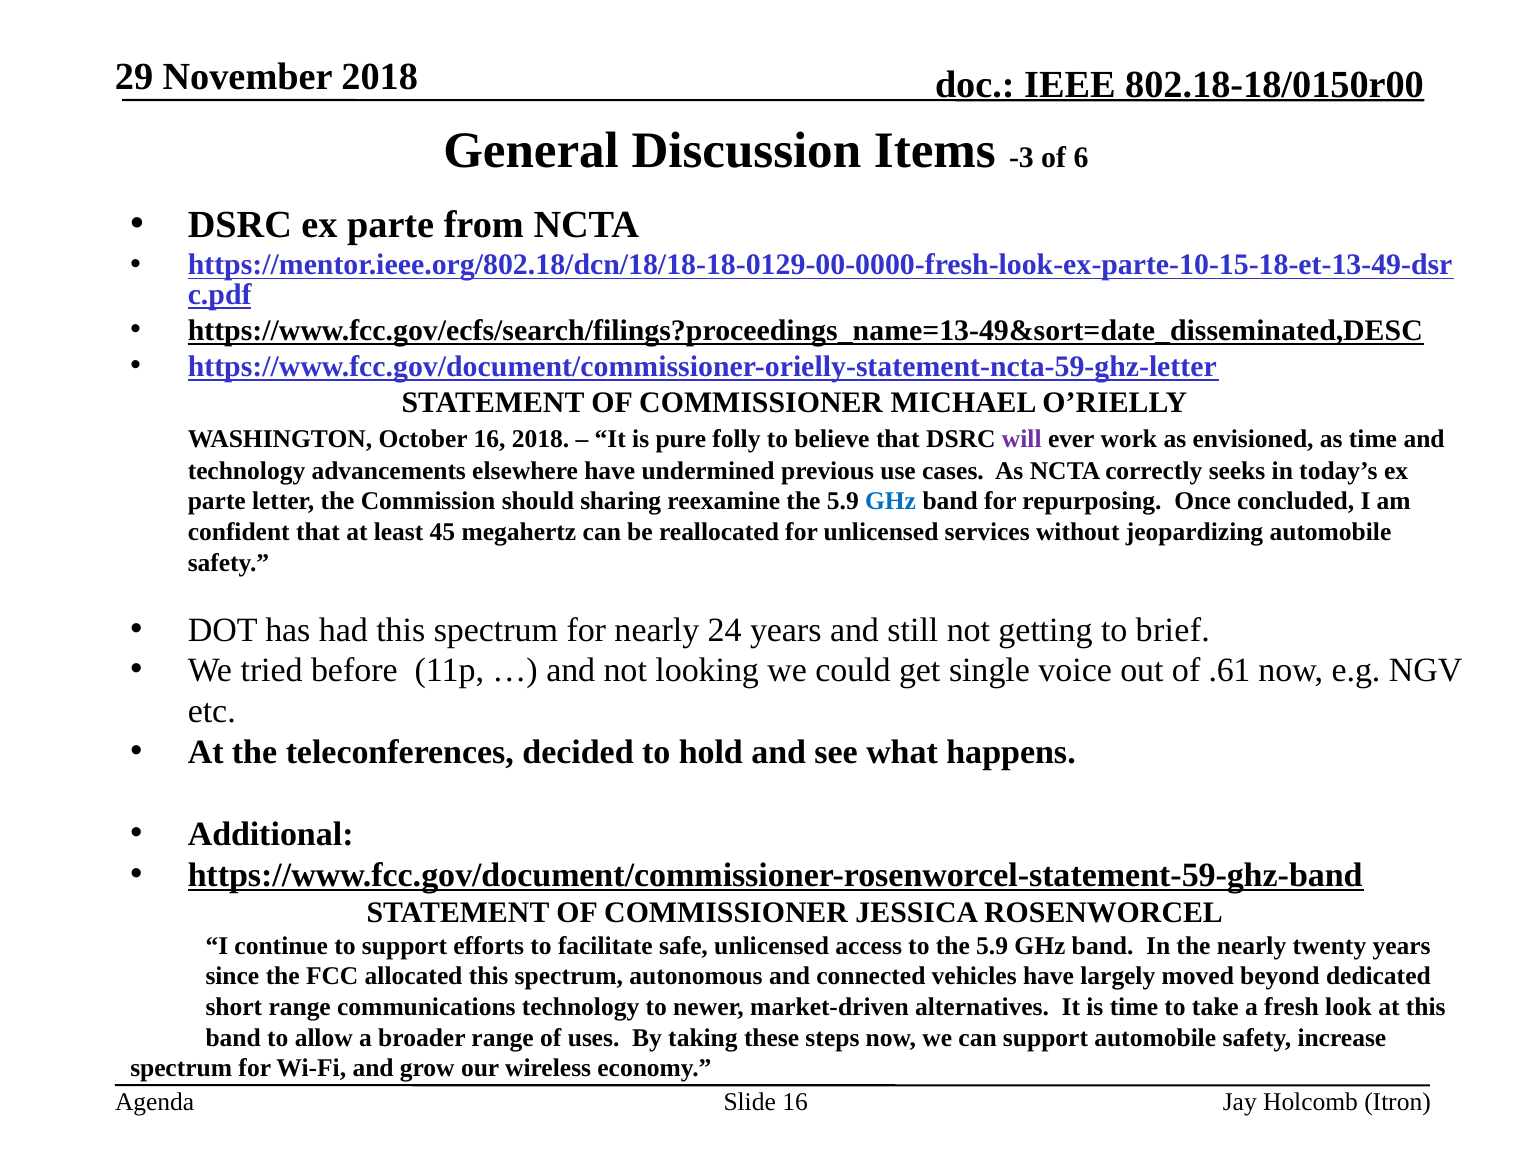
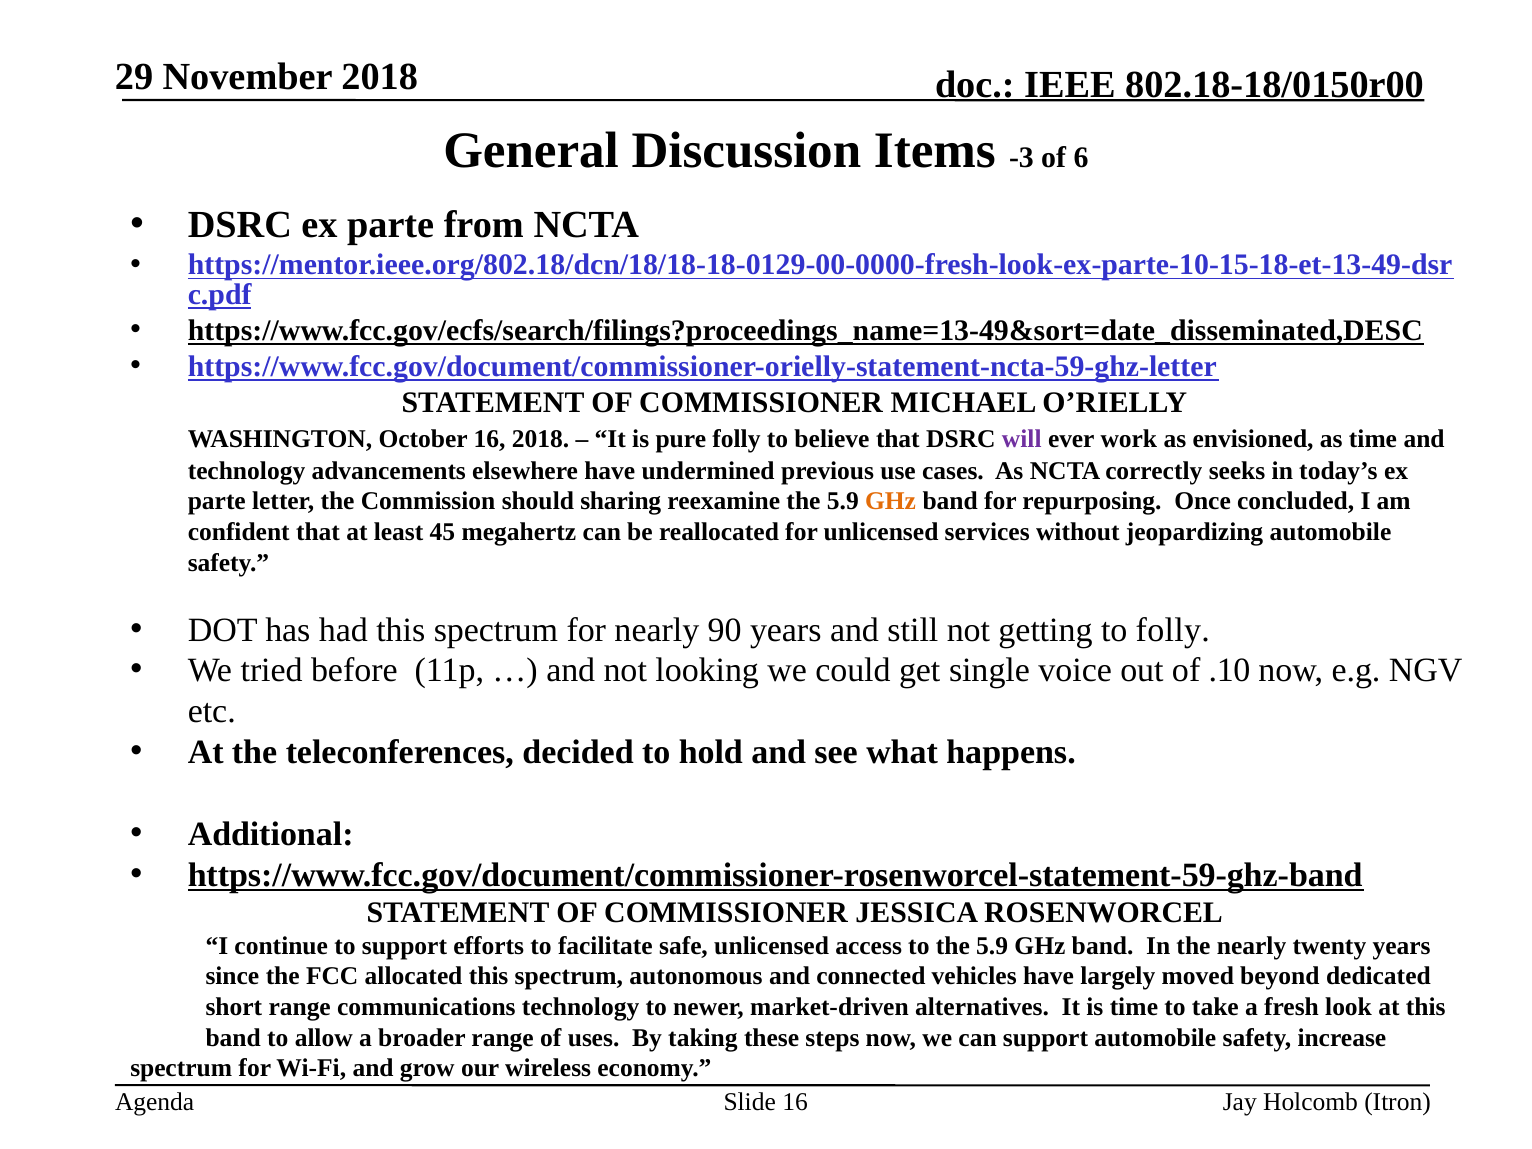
GHz colour: blue -> orange (891, 502)
24: 24 -> 90 (725, 630)
to brief: brief -> folly (1173, 630)
.61: .61 -> .10 (1230, 671)
